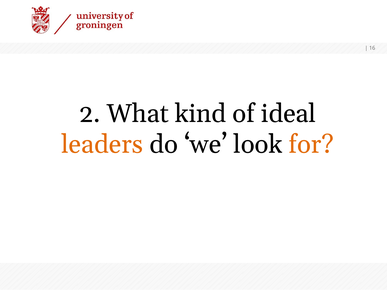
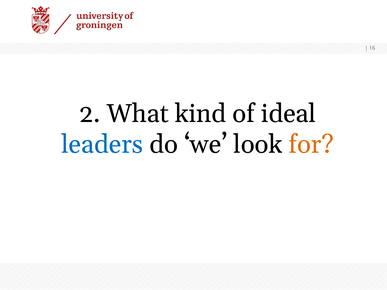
leaders colour: orange -> blue (102, 145)
